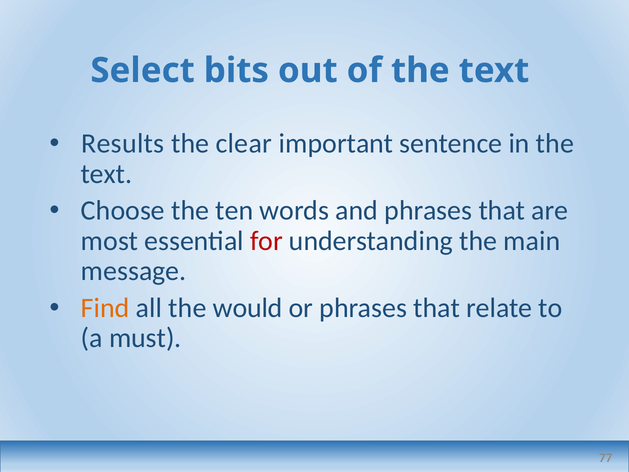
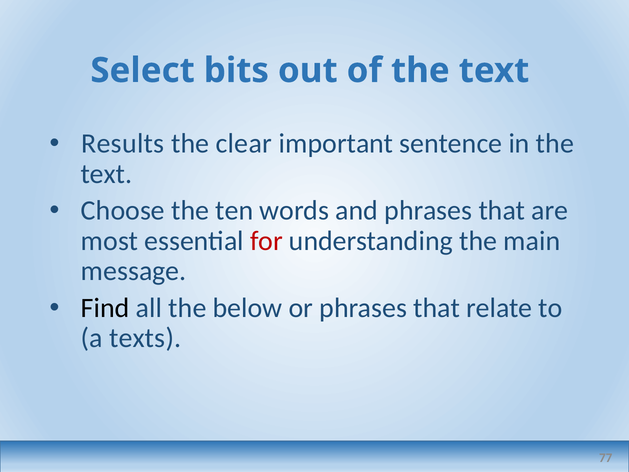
Find colour: orange -> black (105, 308)
would: would -> below (248, 308)
must: must -> texts (145, 338)
